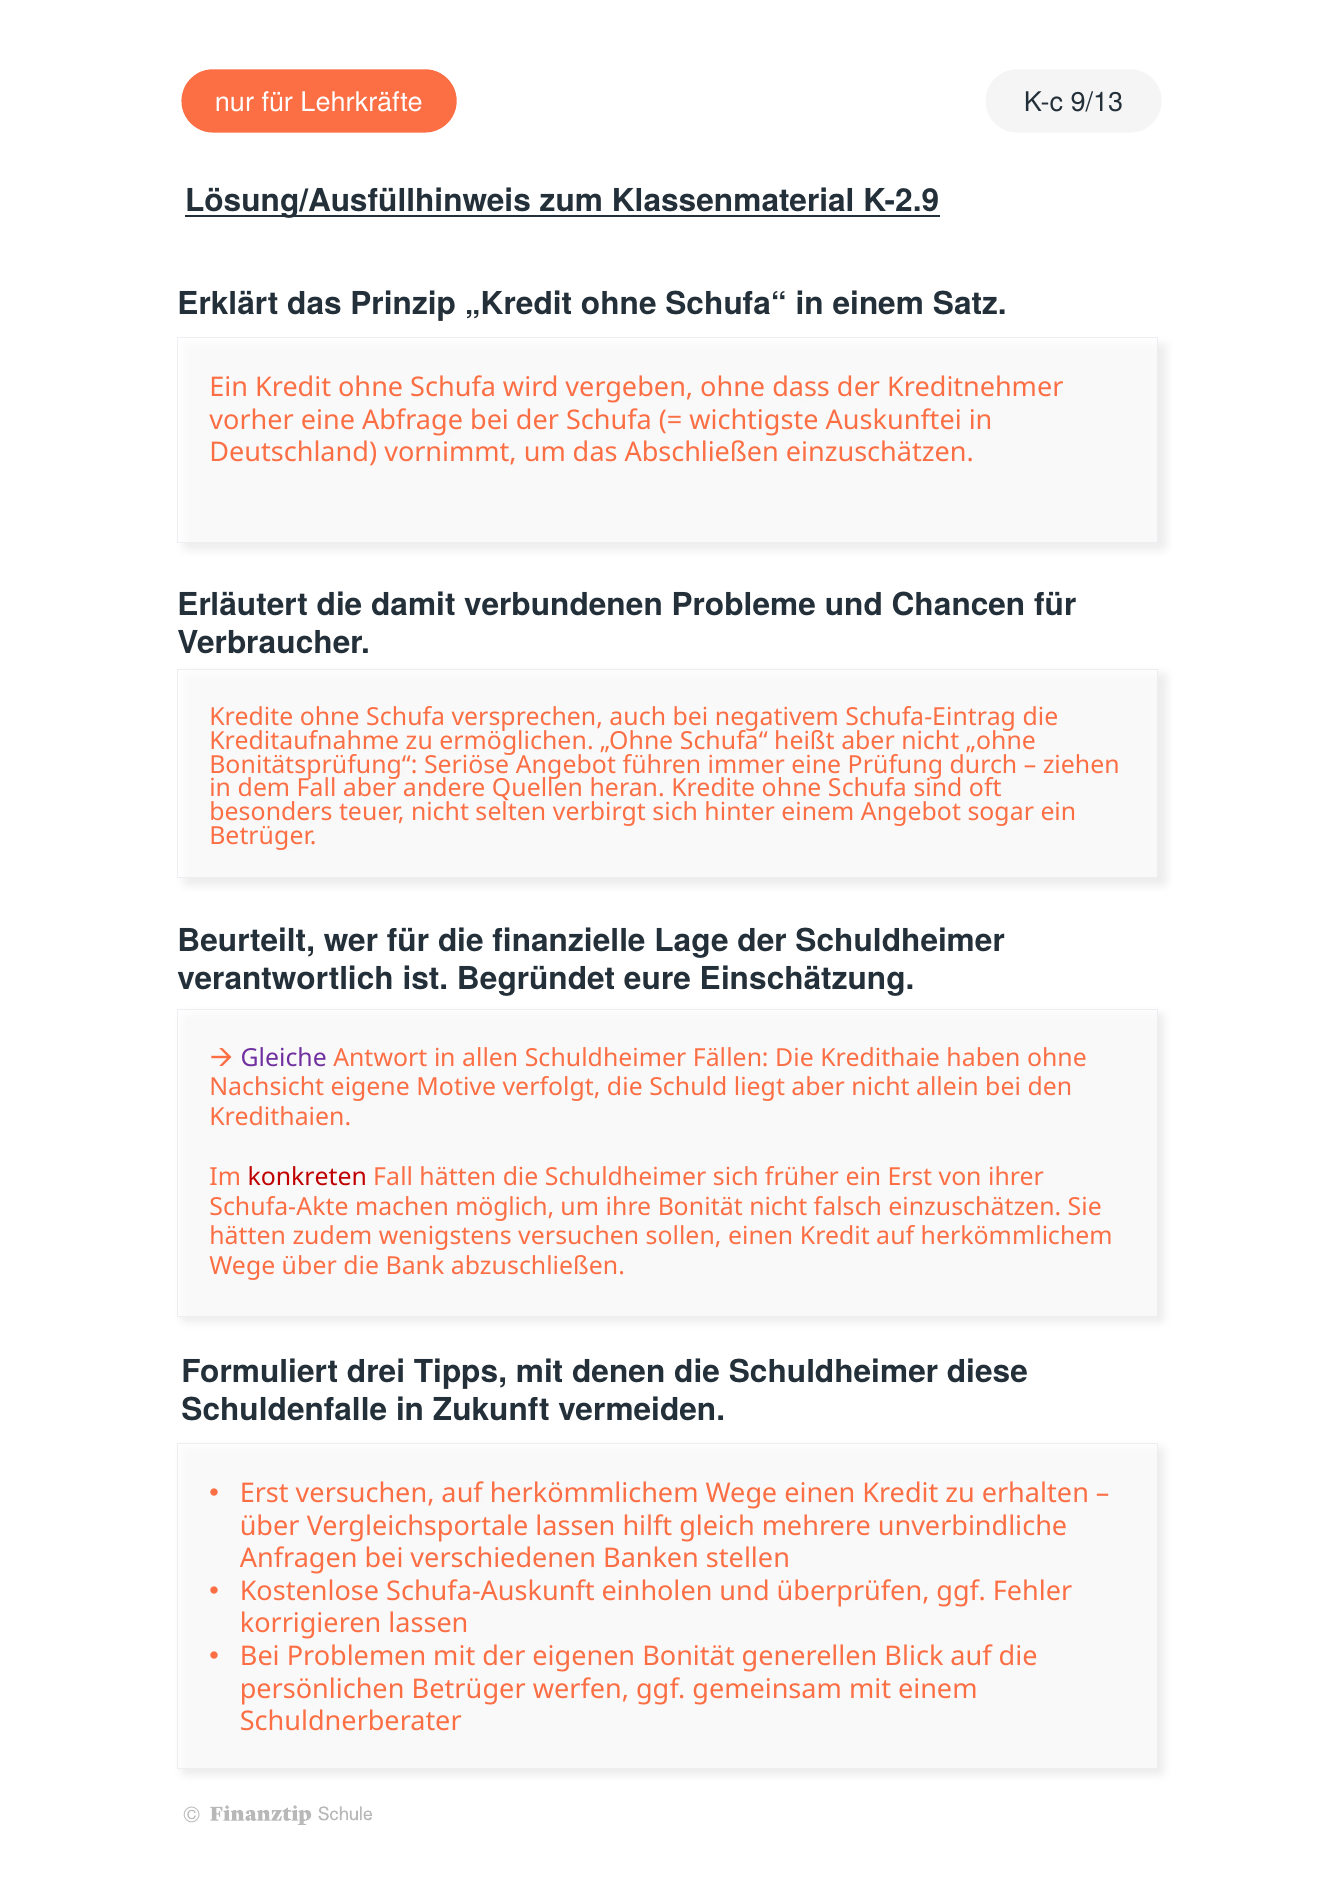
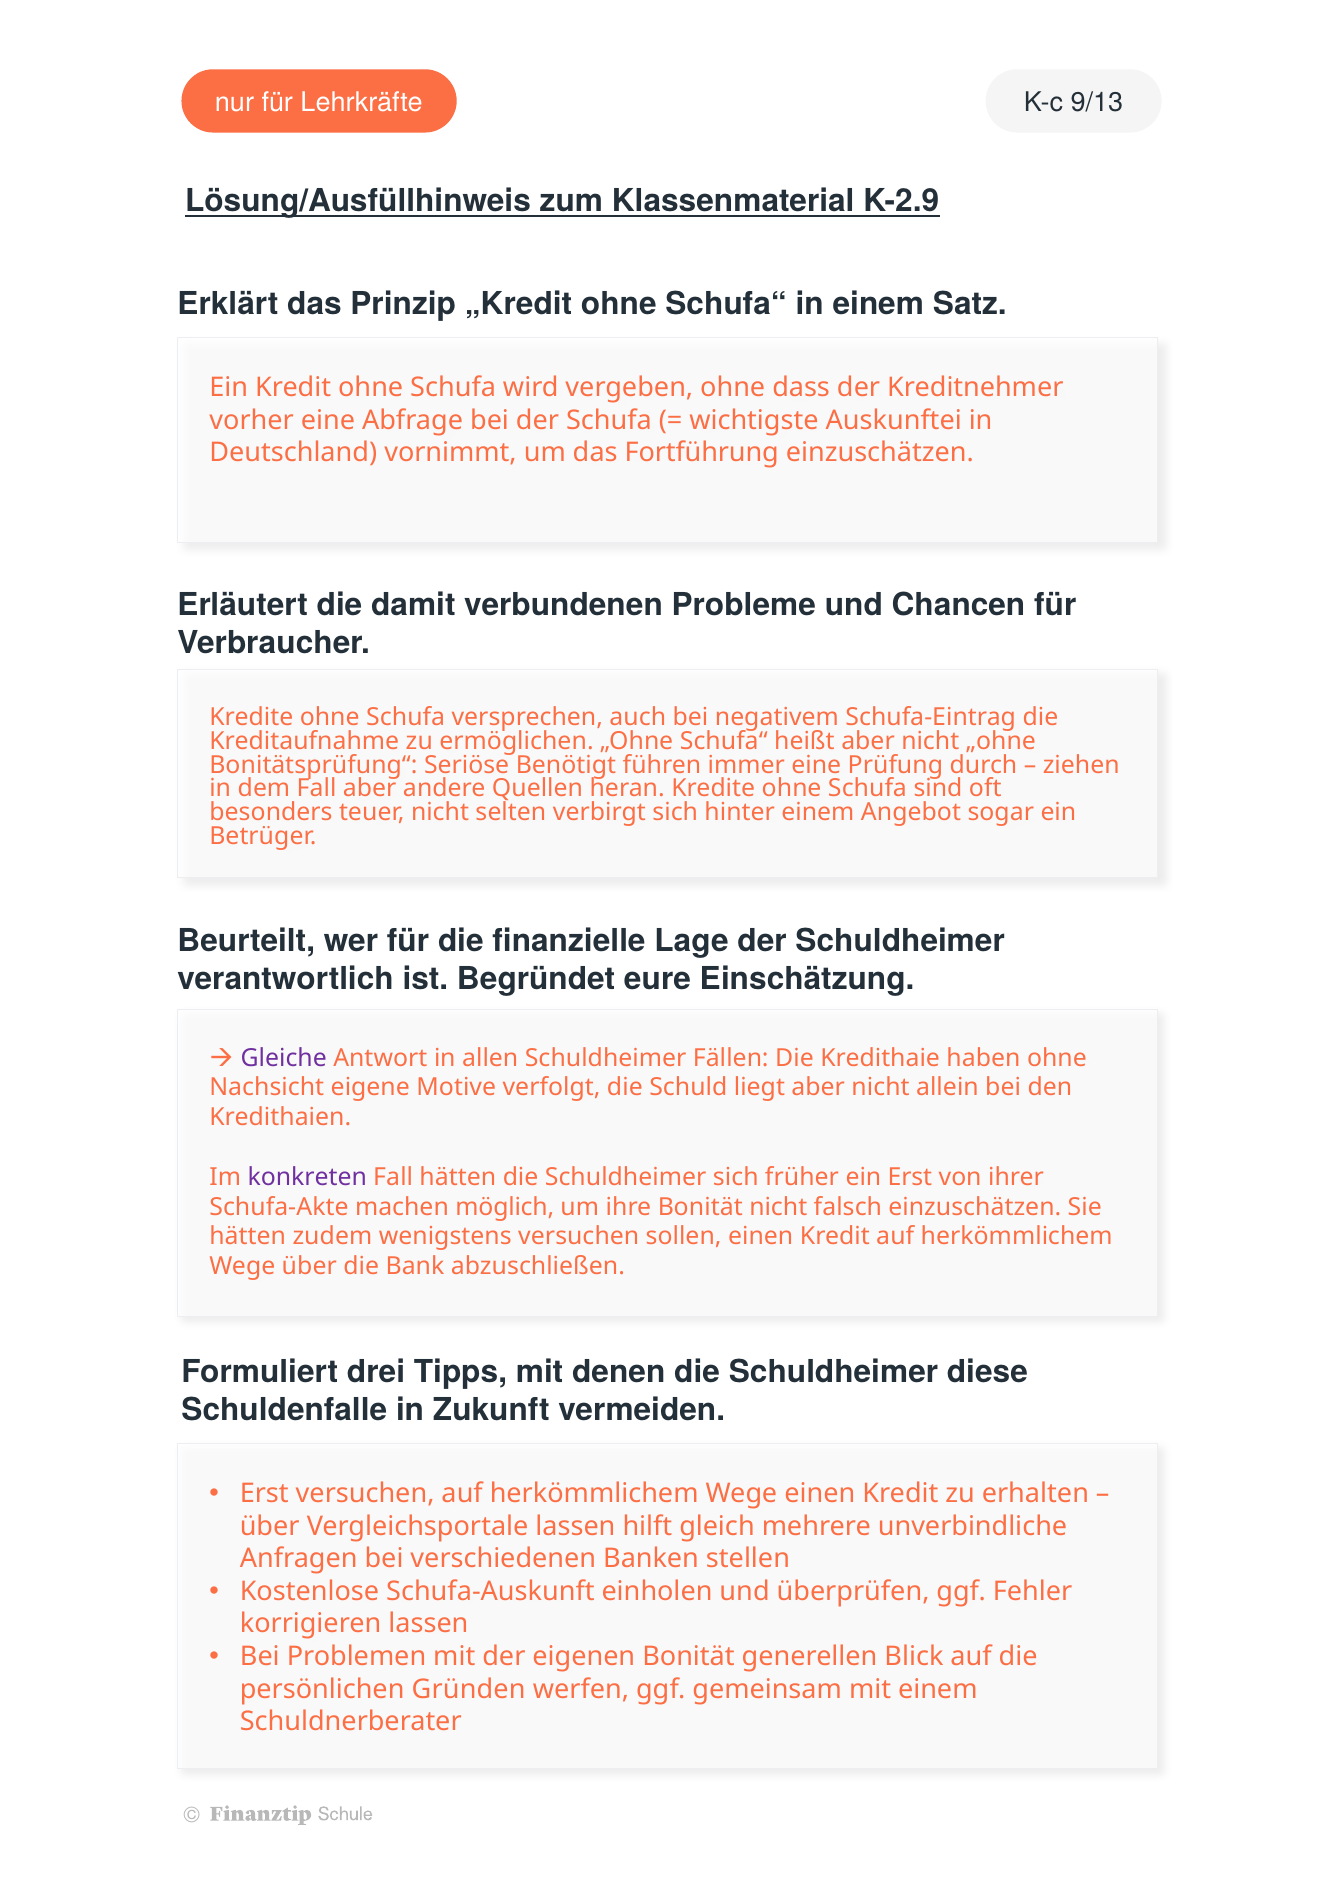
Abschließen: Abschließen -> Fortführung (702, 453)
Seriöse Angebot: Angebot -> Benötigt (566, 765)
konkreten colour: red -> purple (307, 1177)
persönlichen Betrüger: Betrüger -> Gründen (469, 1689)
